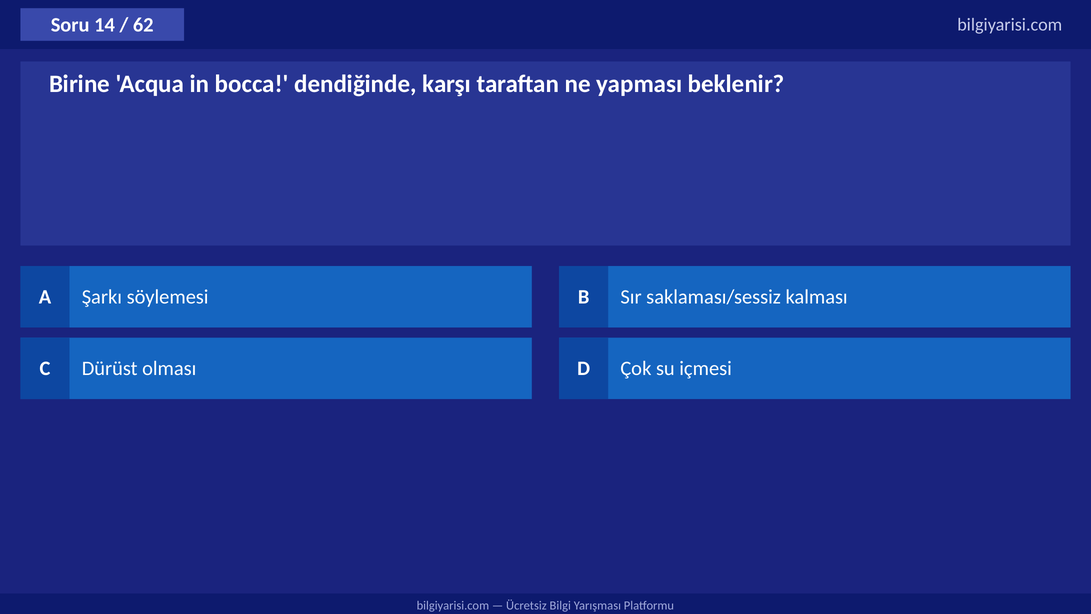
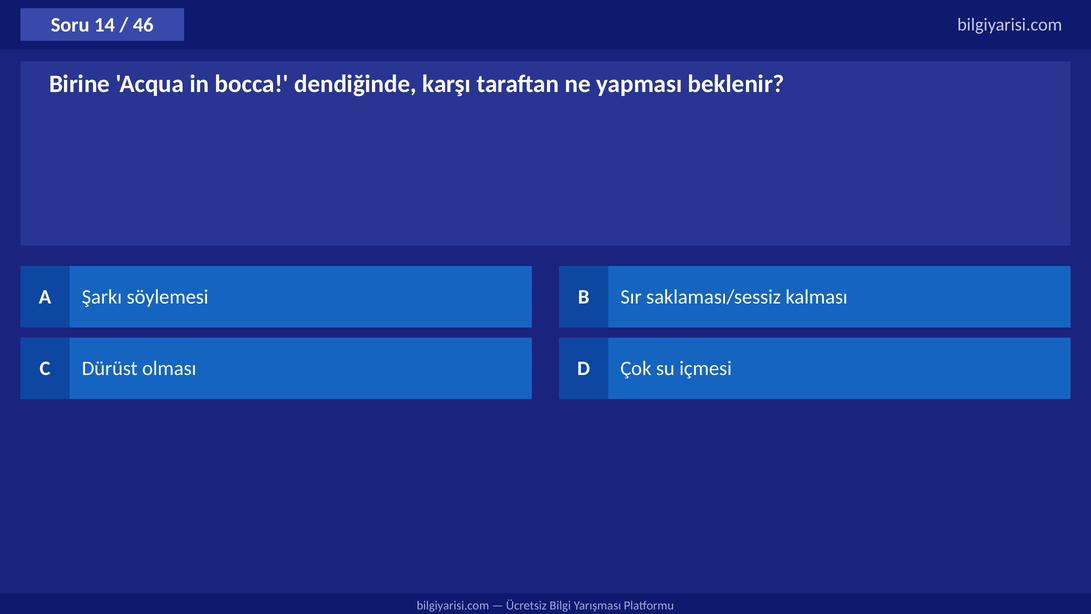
62: 62 -> 46 (143, 25)
